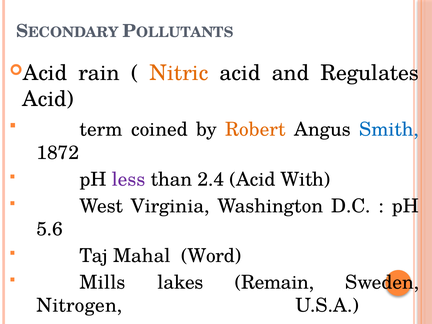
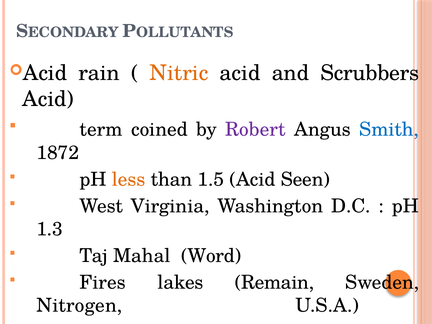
Regulates: Regulates -> Scrubbers (370, 73)
Robert colour: orange -> purple (255, 129)
less colour: purple -> orange (129, 180)
2.4: 2.4 -> 1.5 (211, 180)
With: With -> Seen (305, 180)
5.6: 5.6 -> 1.3 (50, 229)
Mills: Mills -> Fires (103, 283)
